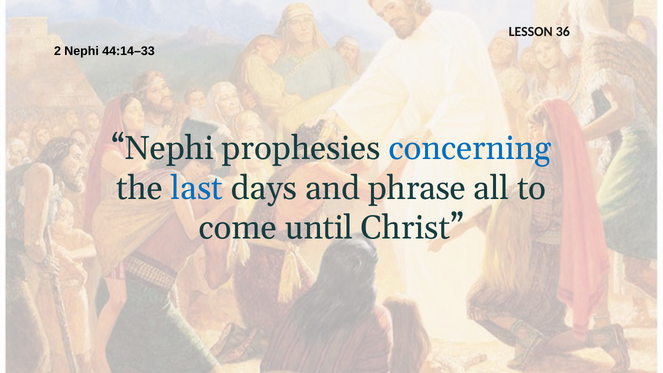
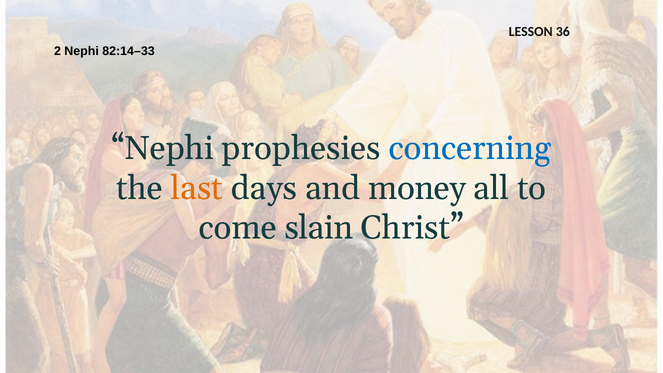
44:14–33: 44:14–33 -> 82:14–33 (129, 51)
last colour: blue -> orange (197, 188)
phrase: phrase -> money (417, 188)
until: until -> slain (319, 228)
